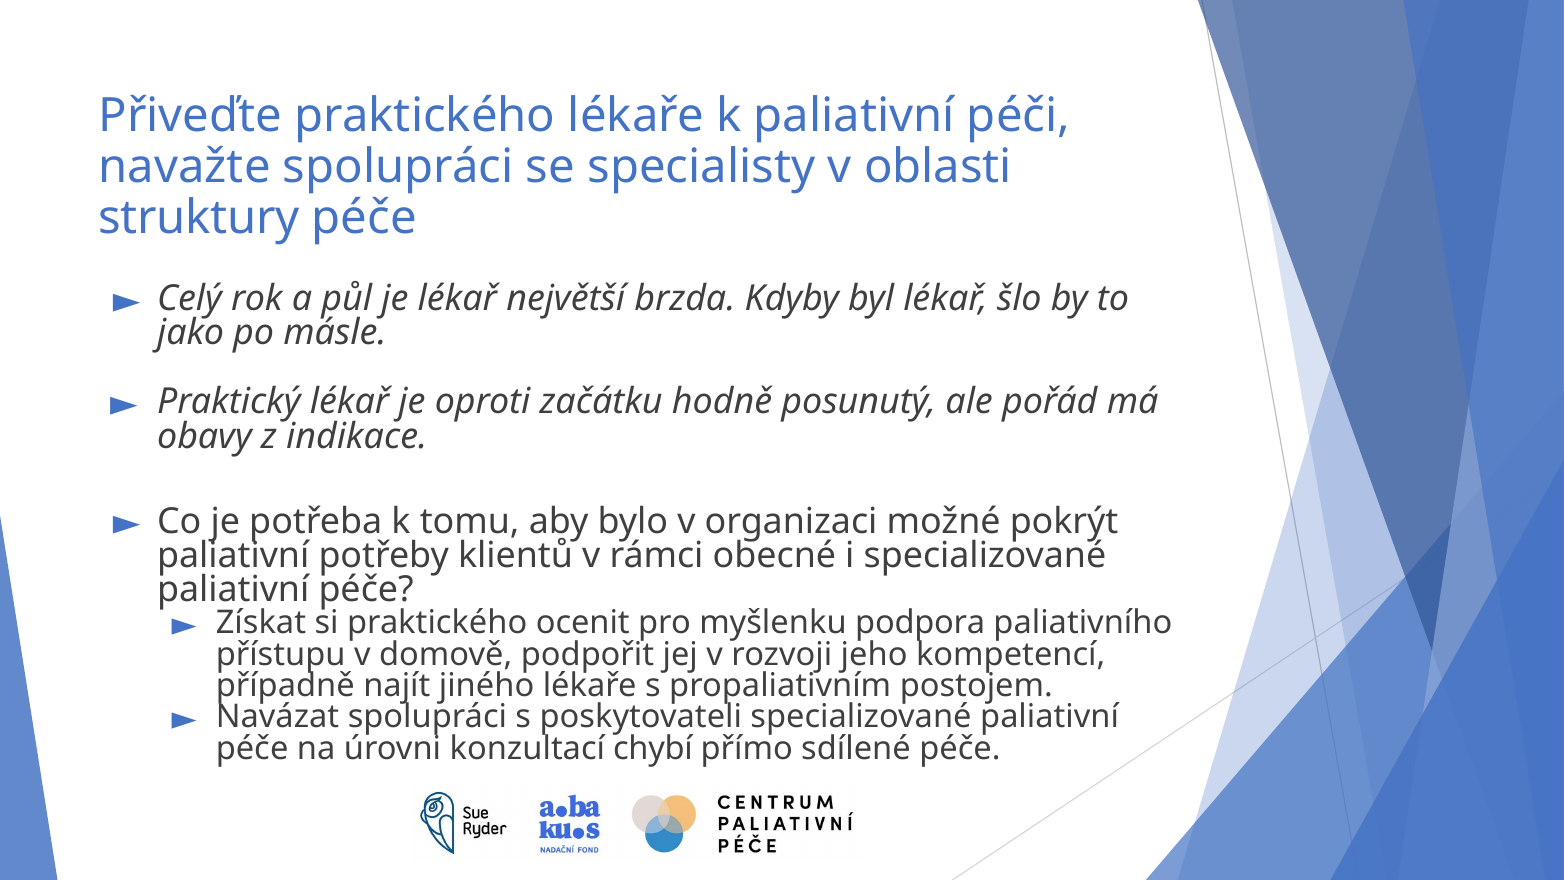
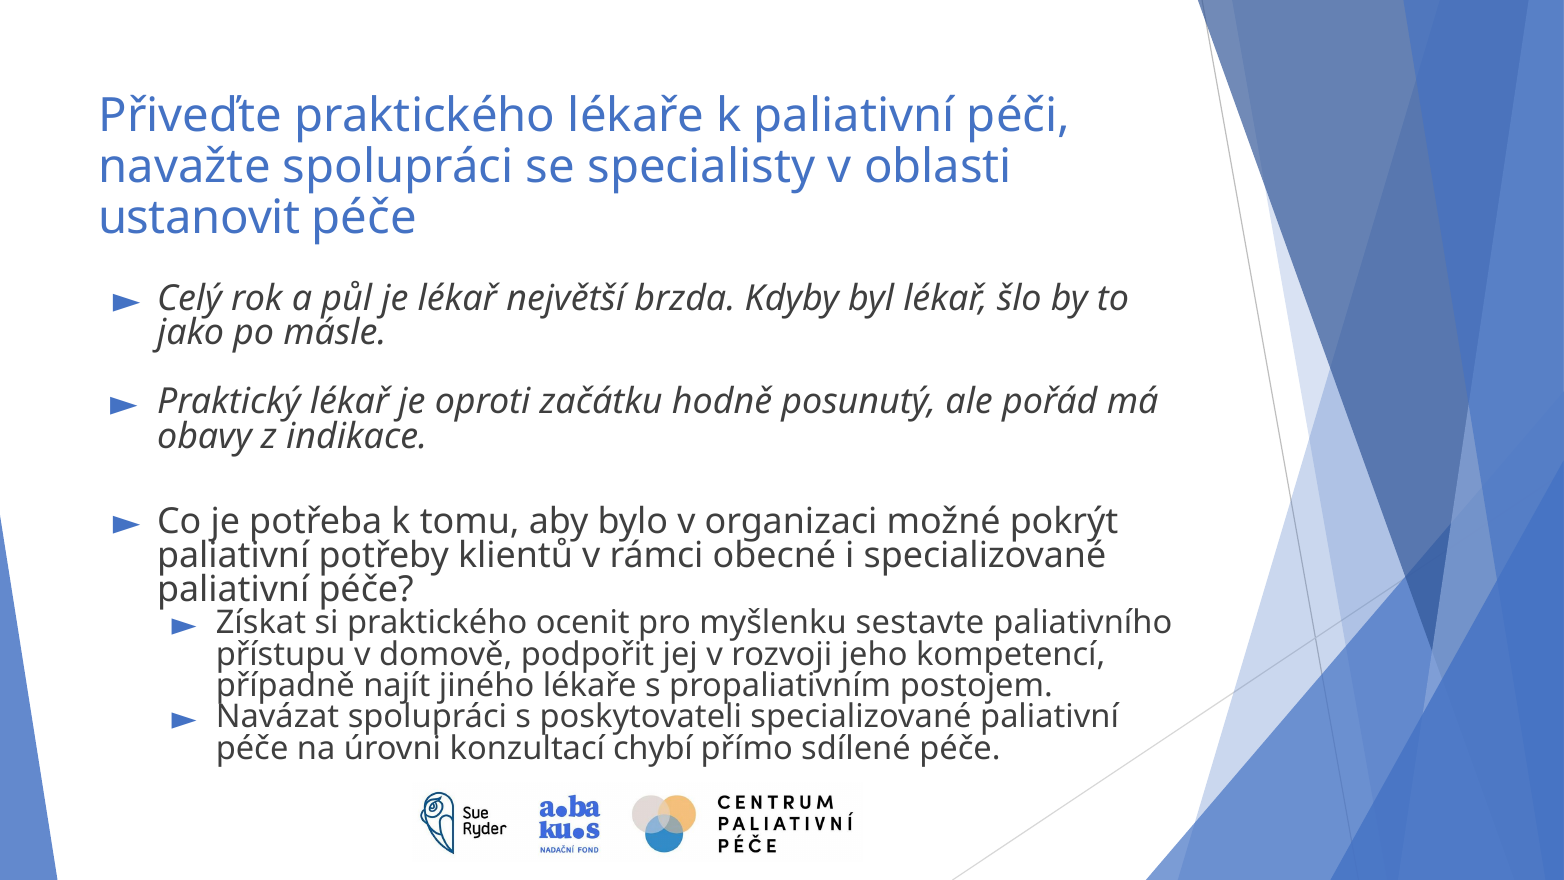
struktury: struktury -> ustanovit (199, 218)
podpora: podpora -> sestavte (920, 623)
